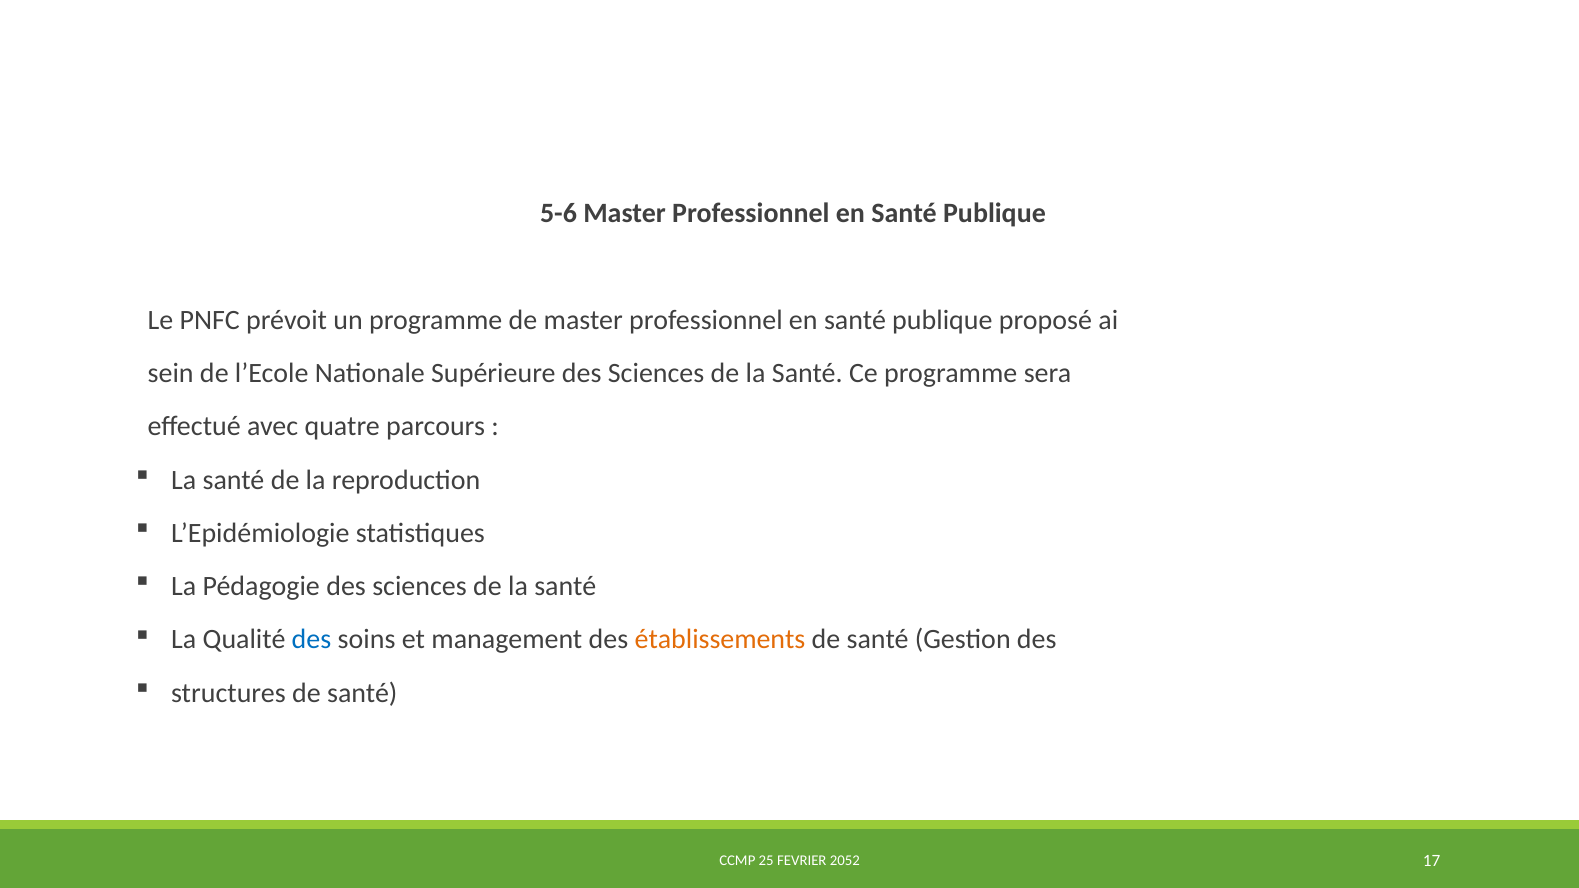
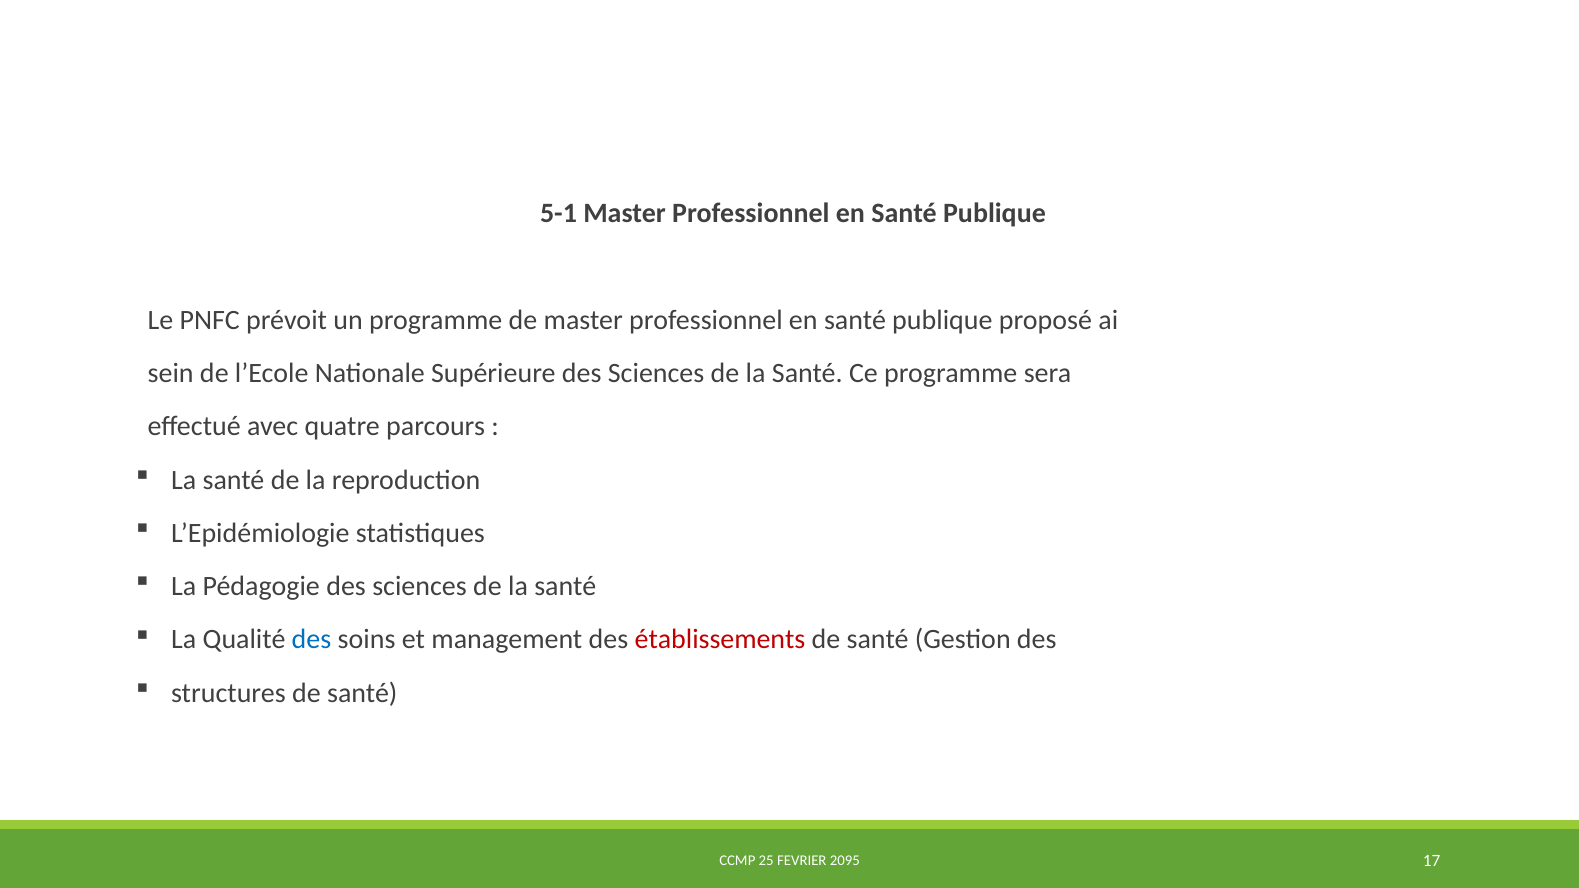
5-6: 5-6 -> 5-1 (559, 214)
établissements colour: orange -> red (720, 640)
2052: 2052 -> 2095 (845, 861)
